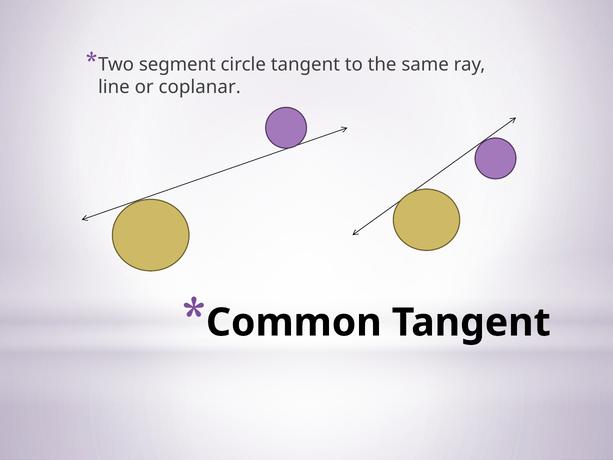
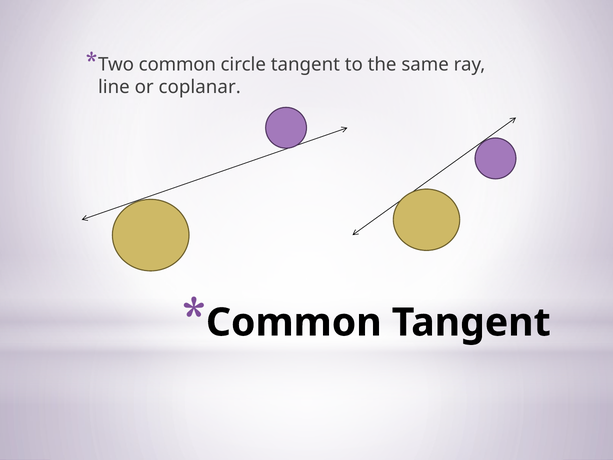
Two segment: segment -> common (177, 65)
